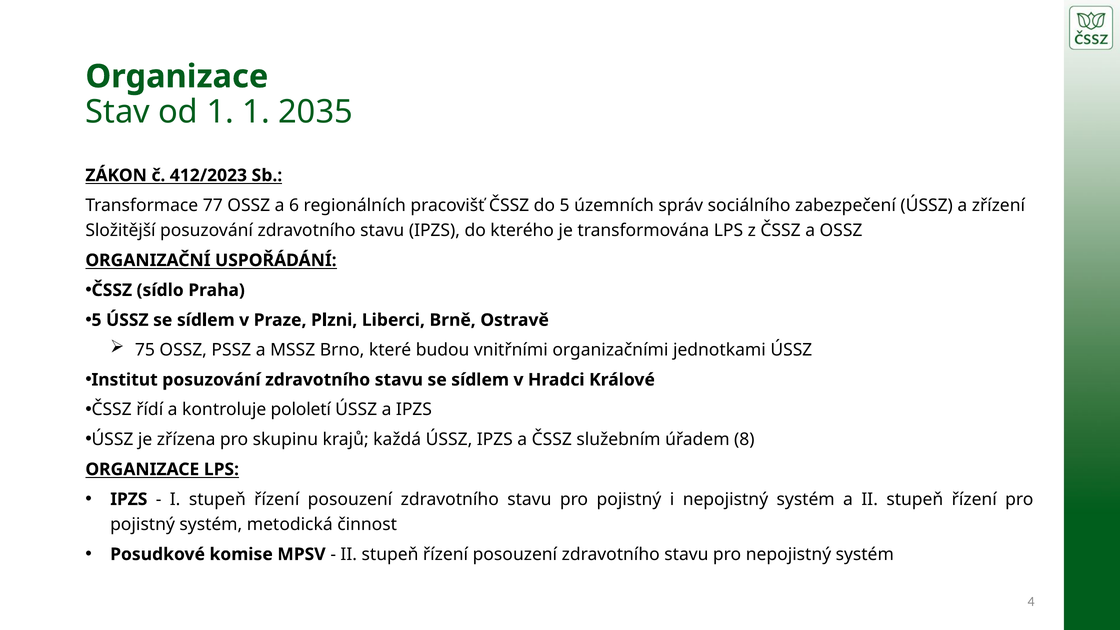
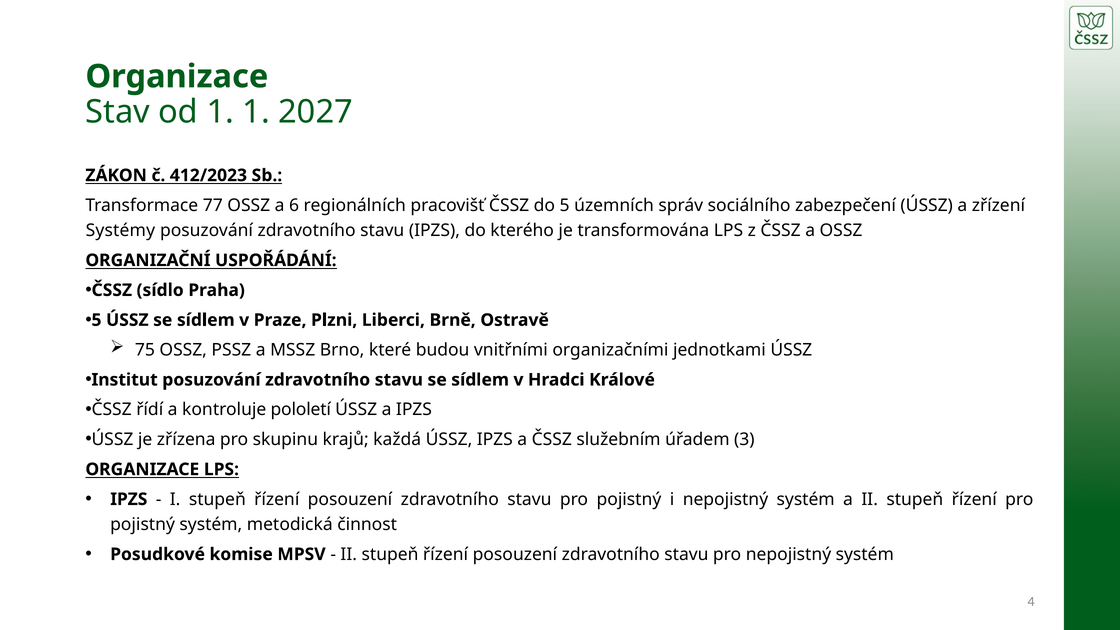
2035: 2035 -> 2027 (316, 112)
Složitější: Složitější -> Systémy (120, 230)
8: 8 -> 3 (744, 440)
